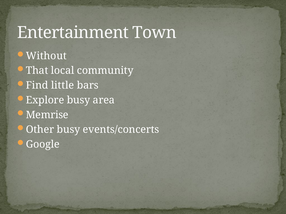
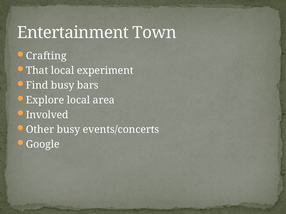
Without: Without -> Crafting (46, 56)
community: community -> experiment (105, 71)
Find little: little -> busy (63, 86)
Explore busy: busy -> local (78, 100)
Memrise: Memrise -> Involved (47, 115)
